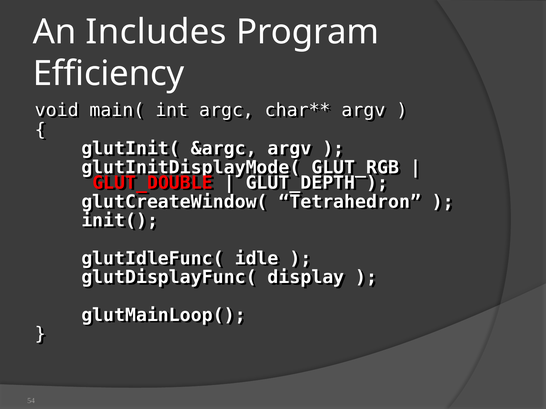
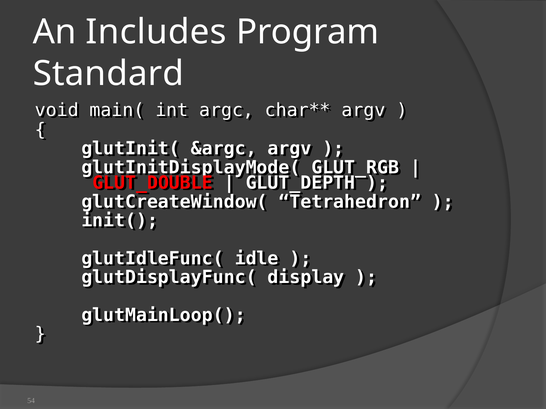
Efficiency: Efficiency -> Standard (108, 74)
